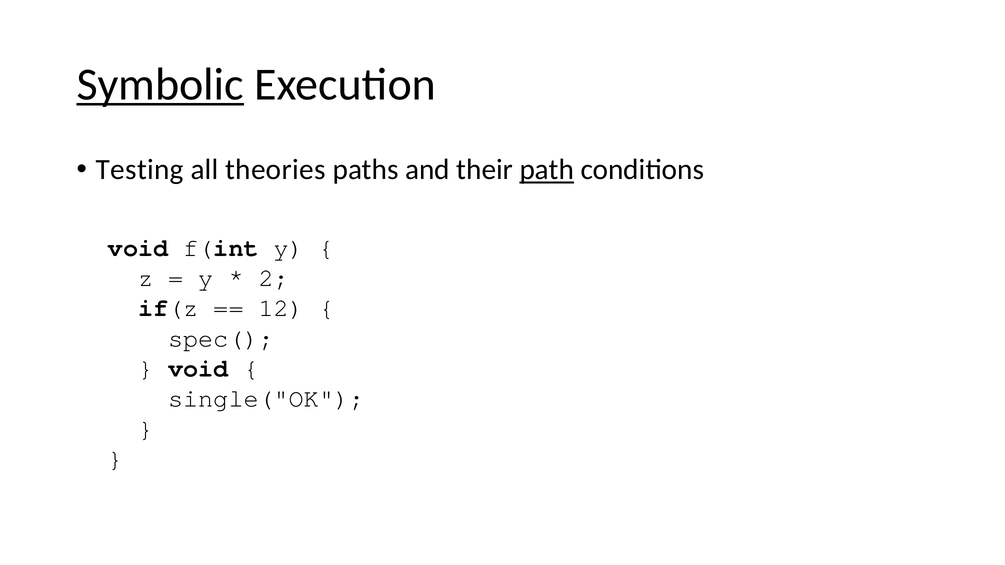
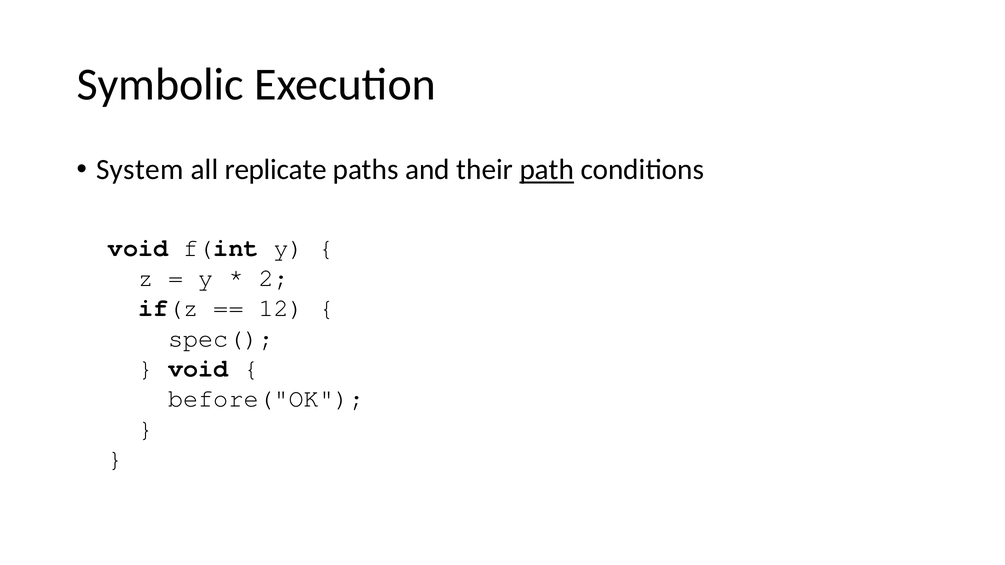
Symbolic underline: present -> none (160, 84)
Testing: Testing -> System (140, 170)
theories: theories -> replicate (276, 170)
single("OK: single("OK -> before("OK (266, 399)
